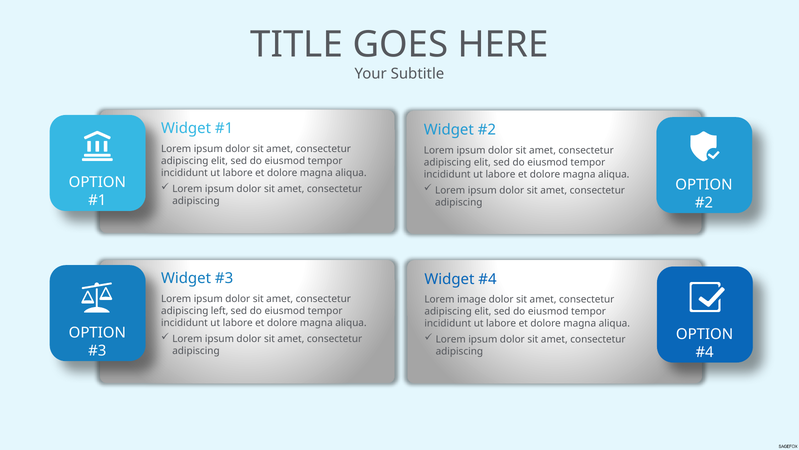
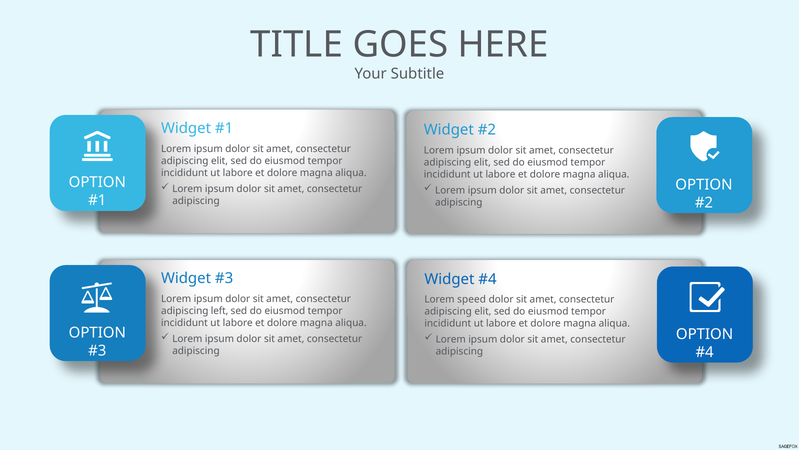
image: image -> speed (472, 299)
